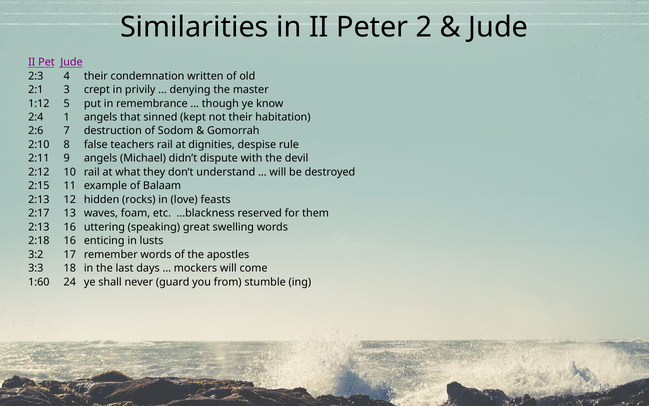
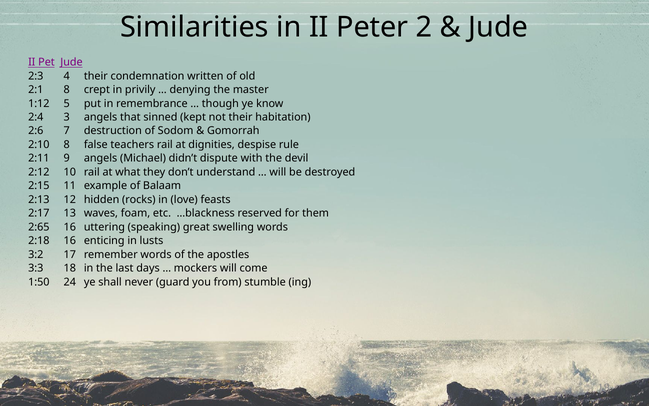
2:1 3: 3 -> 8 (67, 90)
1: 1 -> 3 (67, 117)
2:13: 2:13 -> 2:65 (39, 227)
1:60: 1:60 -> 1:50 (39, 282)
